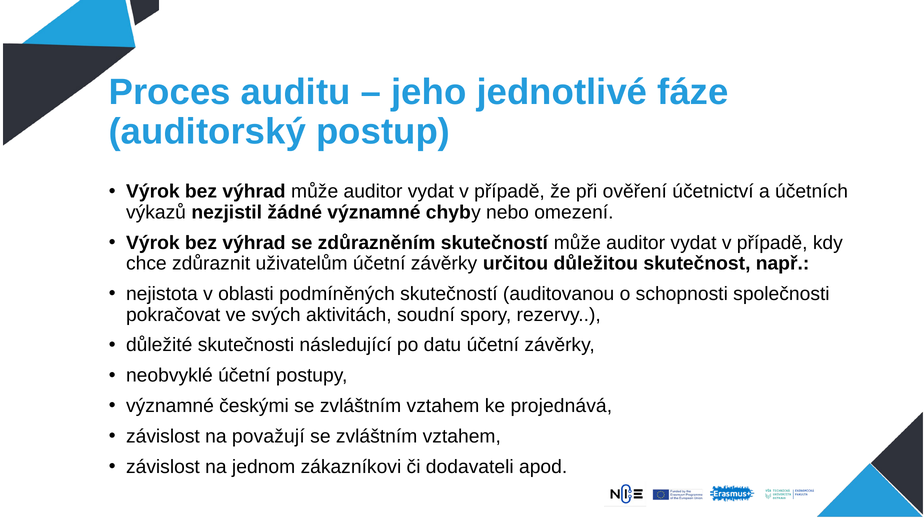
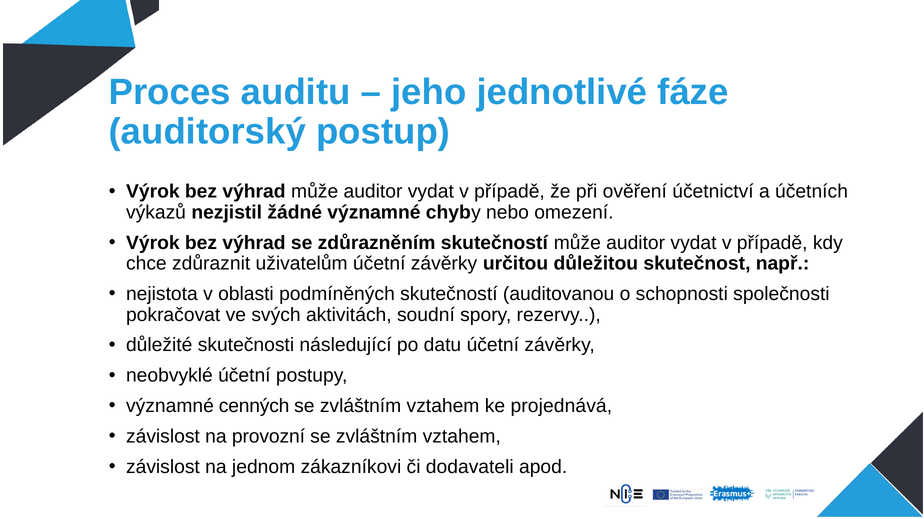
českými: českými -> cenných (254, 406)
považují: považují -> provozní (268, 437)
